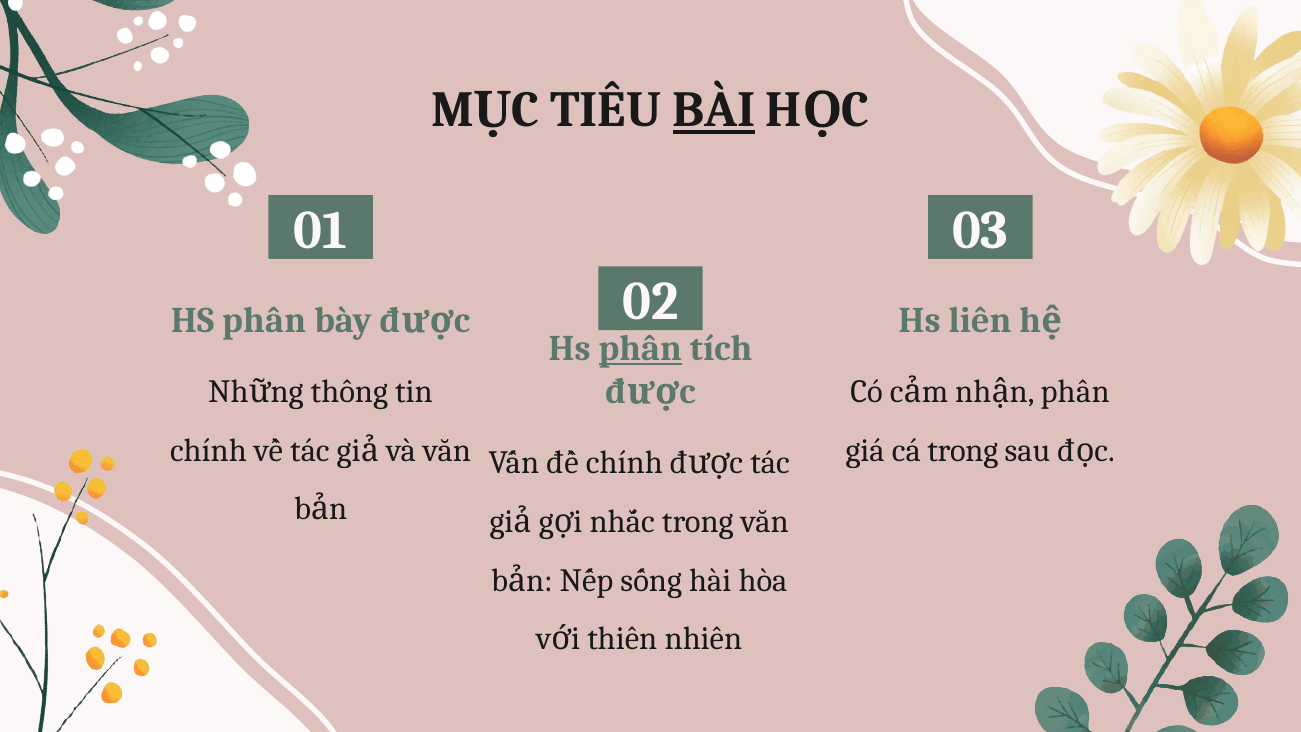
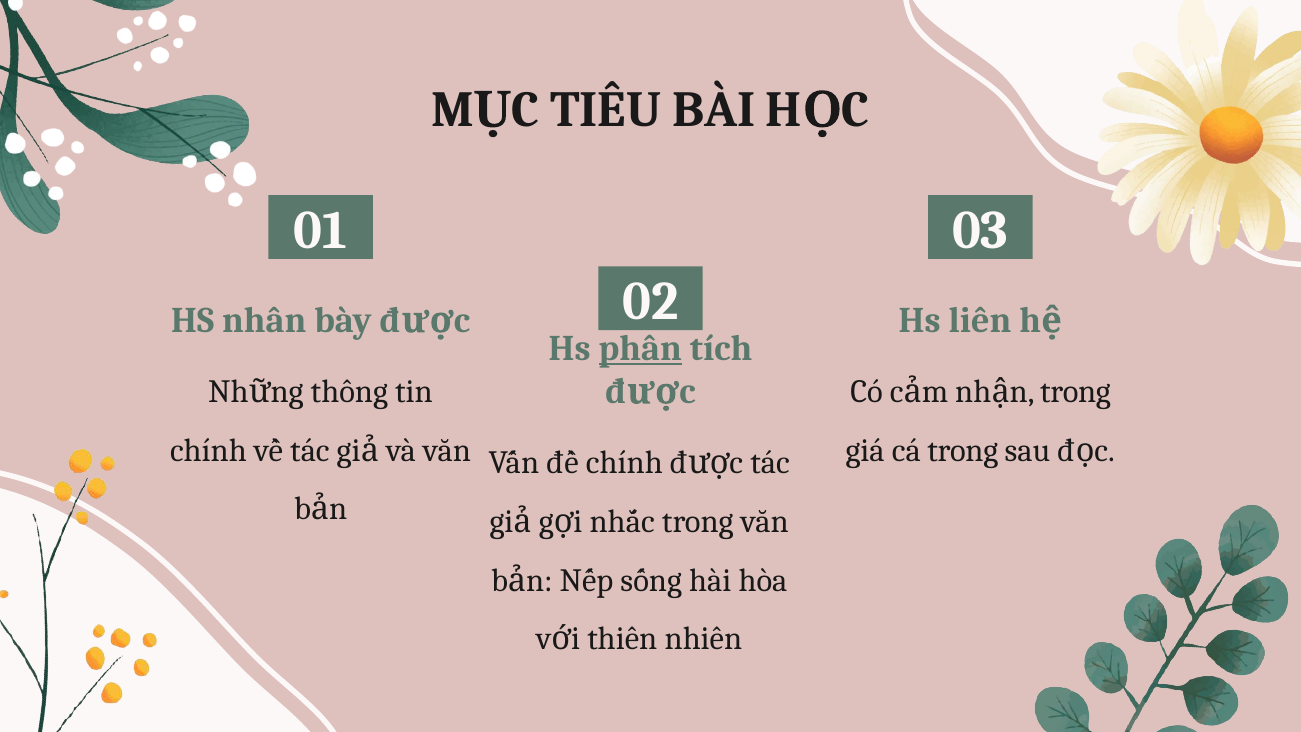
BÀI underline: present -> none (714, 110)
phân: phân -> nhân (264, 320)
phân: phân -> trong (1075, 392)
